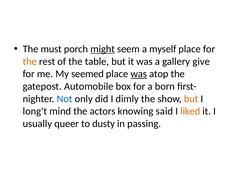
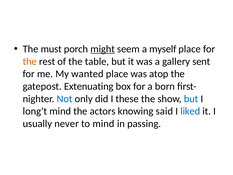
give: give -> sent (201, 61)
seemed: seemed -> wanted (87, 74)
was underline: present -> none (139, 74)
Automobile: Automobile -> Extenuating (89, 86)
dimly: dimly -> these (127, 99)
but colour: orange -> blue (191, 99)
liked colour: orange -> blue (190, 111)
queer: queer -> never (67, 124)
to dusty: dusty -> mind (104, 124)
